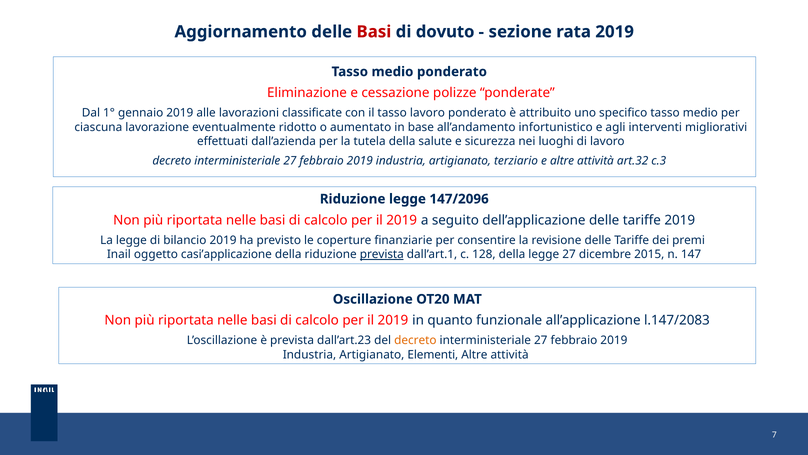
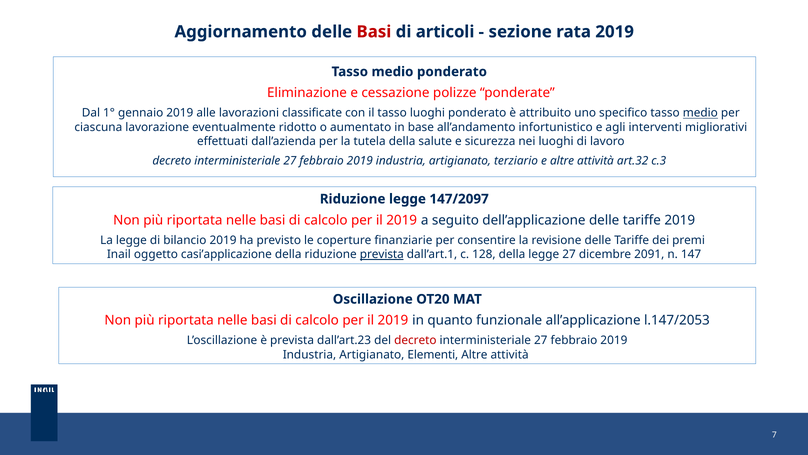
dovuto: dovuto -> articoli (445, 32)
tasso lavoro: lavoro -> luoghi (427, 113)
medio underline: none -> present (700, 113)
147/2096: 147/2096 -> 147/2097 (459, 199)
2015: 2015 -> 2091 (649, 254)
l.147/2083: l.147/2083 -> l.147/2053 (677, 320)
decreto colour: orange -> red (415, 340)
